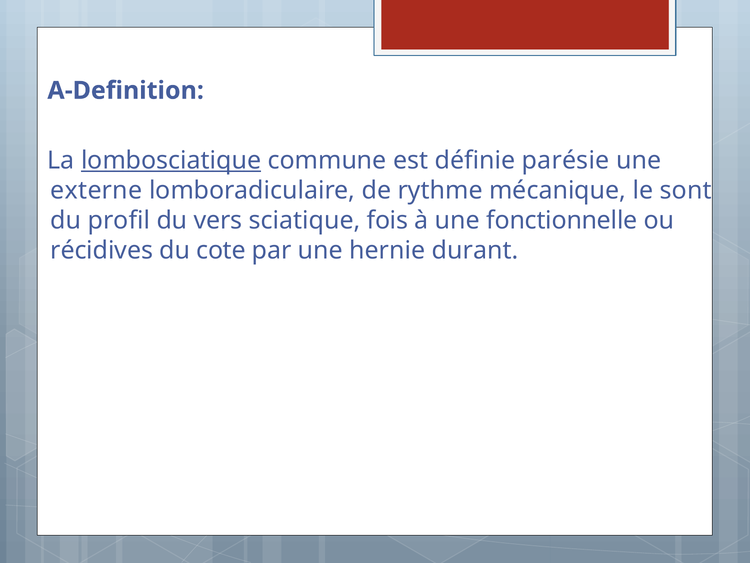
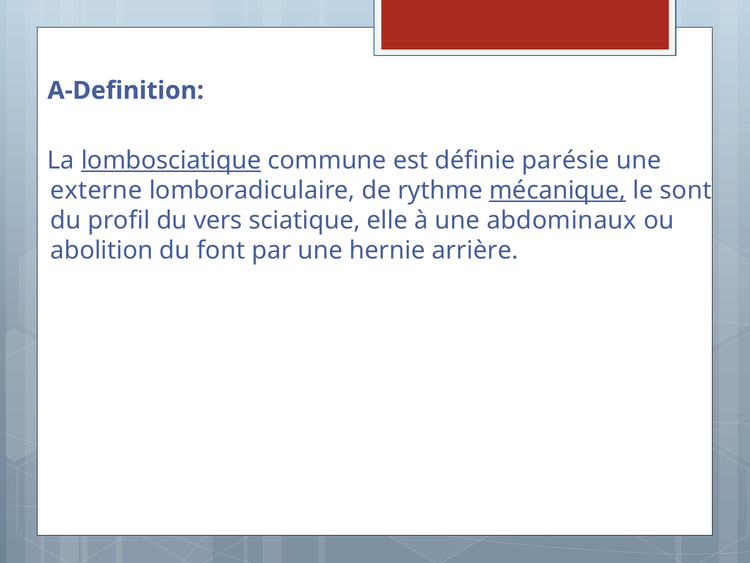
mécanique underline: none -> present (558, 190)
fois: fois -> elle (387, 220)
fonctionnelle: fonctionnelle -> abdominaux (562, 220)
récidives: récidives -> abolition (102, 250)
cote: cote -> font (221, 250)
durant: durant -> arrière (475, 250)
